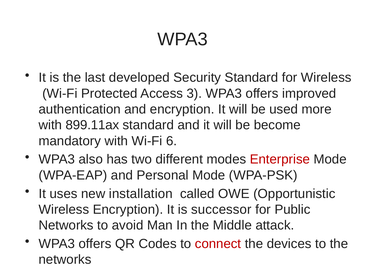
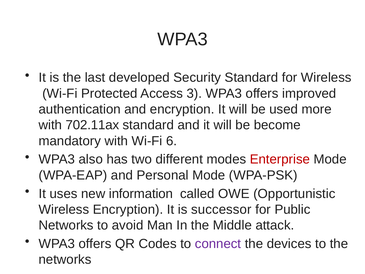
899.11ax: 899.11ax -> 702.11ax (92, 125)
installation: installation -> information (141, 193)
connect colour: red -> purple (218, 244)
